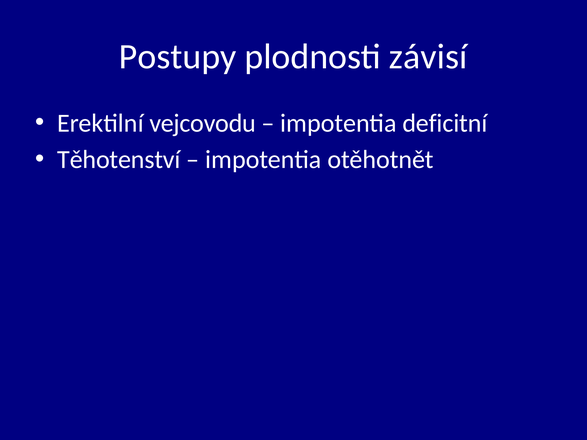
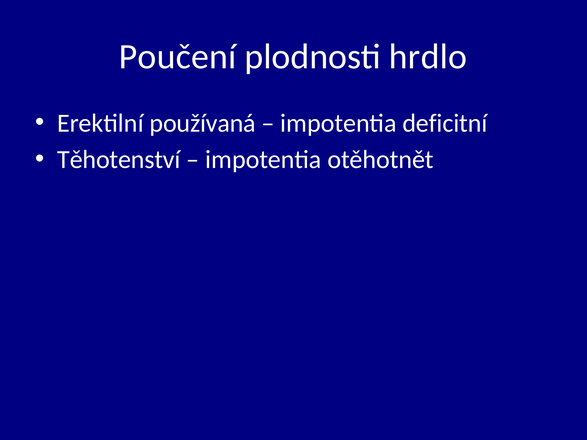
Postupy: Postupy -> Poučení (178, 57)
závisí: závisí -> hrdlo (428, 57)
vejcovodu: vejcovodu -> používaná (203, 123)
